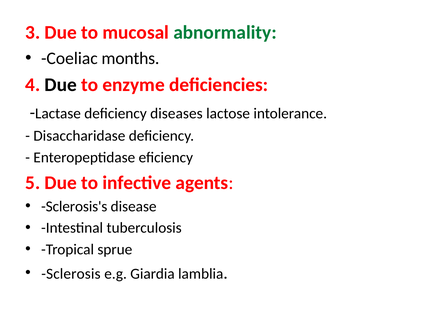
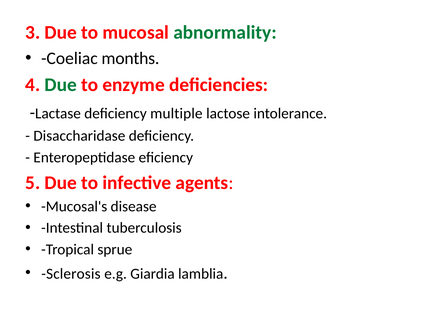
Due colour: black -> green (61, 85)
diseases: diseases -> multiple (176, 114)
Sclerosis's: Sclerosis's -> Mucosal's (74, 207)
